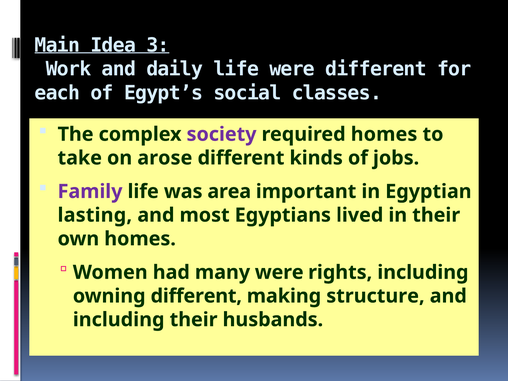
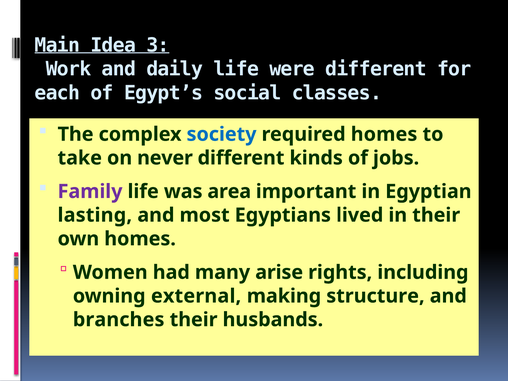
society colour: purple -> blue (222, 134)
arose: arose -> never (165, 158)
many were: were -> arise (279, 272)
owning different: different -> external (196, 296)
including: including -> branches (119, 320)
